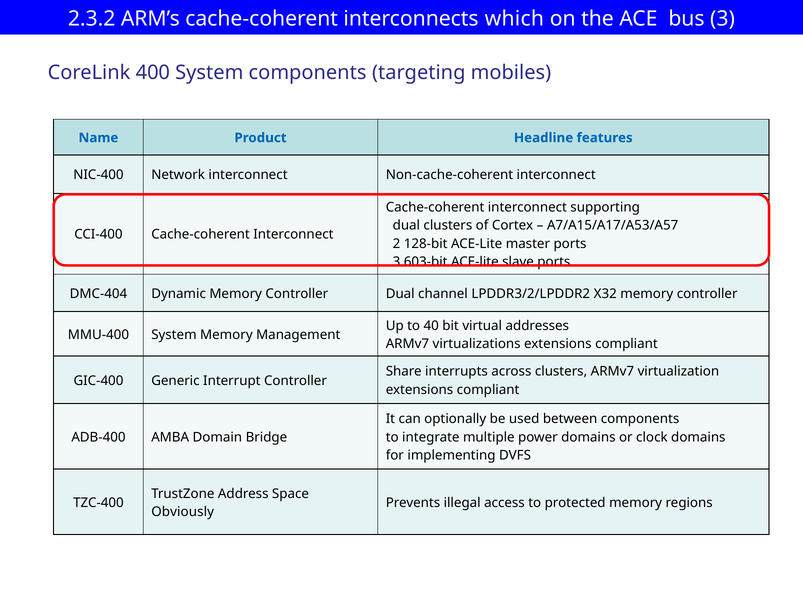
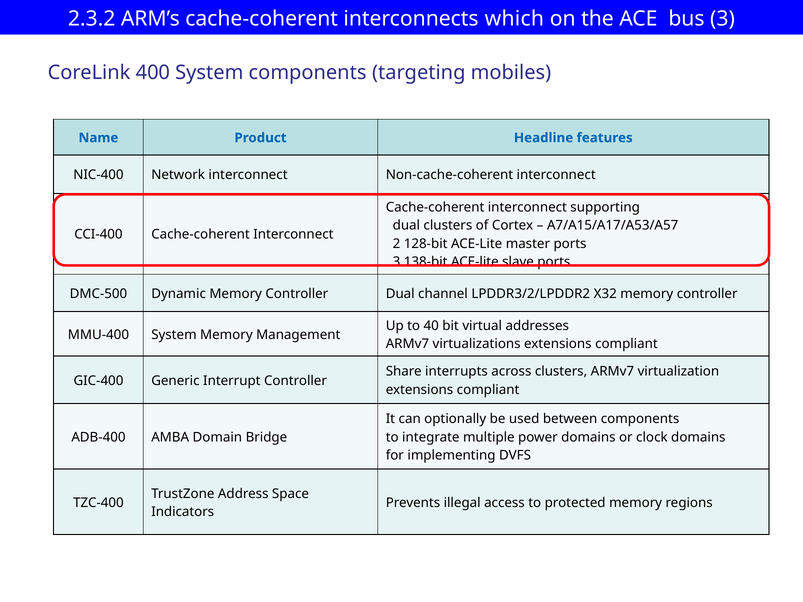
603-bit: 603-bit -> 138-bit (426, 262)
DMC-404: DMC-404 -> DMC-500 (98, 294)
Obviously: Obviously -> Indicators (183, 512)
